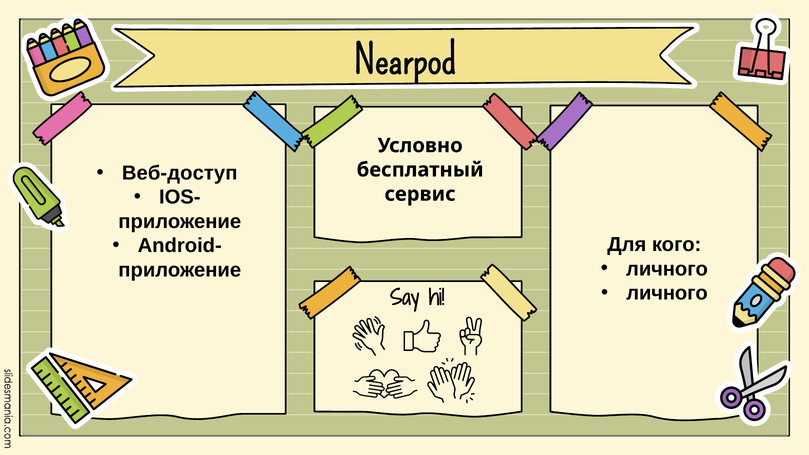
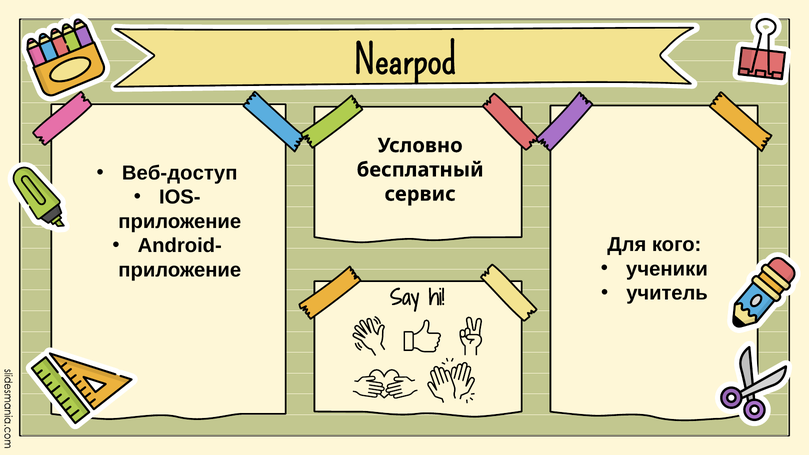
личного: личного -> ученики (667, 269)
личного: личного -> учитель (667, 293)
